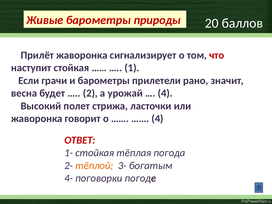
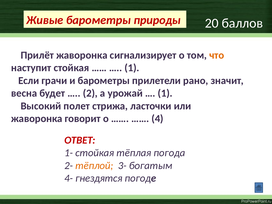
что colour: red -> orange (217, 55)
4: 4 -> 1 (165, 93)
поговорки: поговорки -> гнездятся (99, 178)
